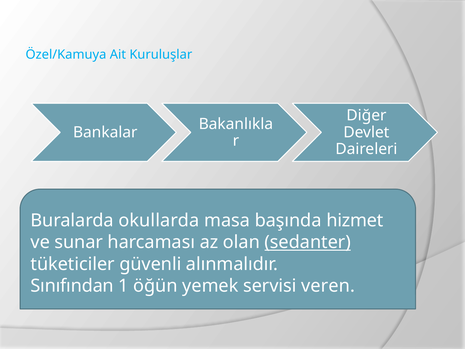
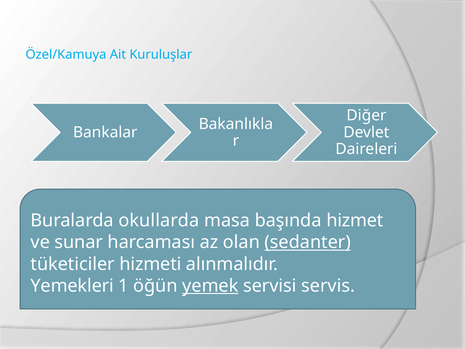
güvenli: güvenli -> hizmeti (150, 264)
Sınıfından: Sınıfından -> Yemekleri (72, 286)
yemek underline: none -> present (210, 286)
veren: veren -> servis (328, 286)
